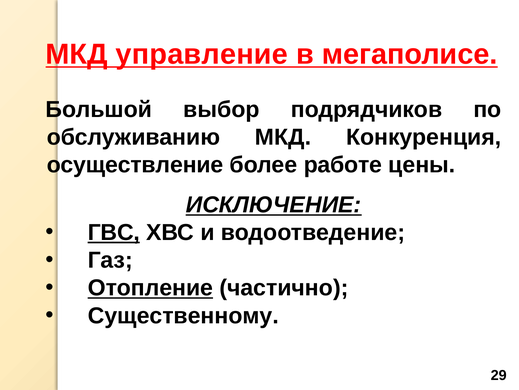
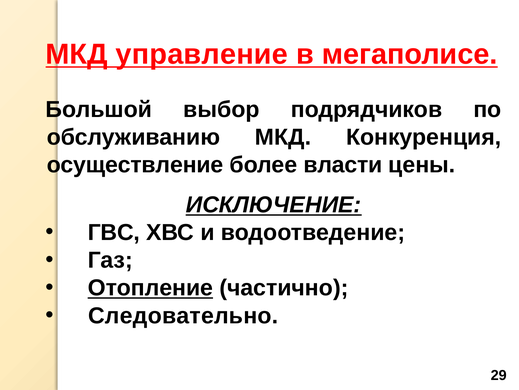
работе: работе -> власти (343, 165)
ГВС underline: present -> none (114, 232)
Существенному: Существенному -> Следовательно (183, 315)
